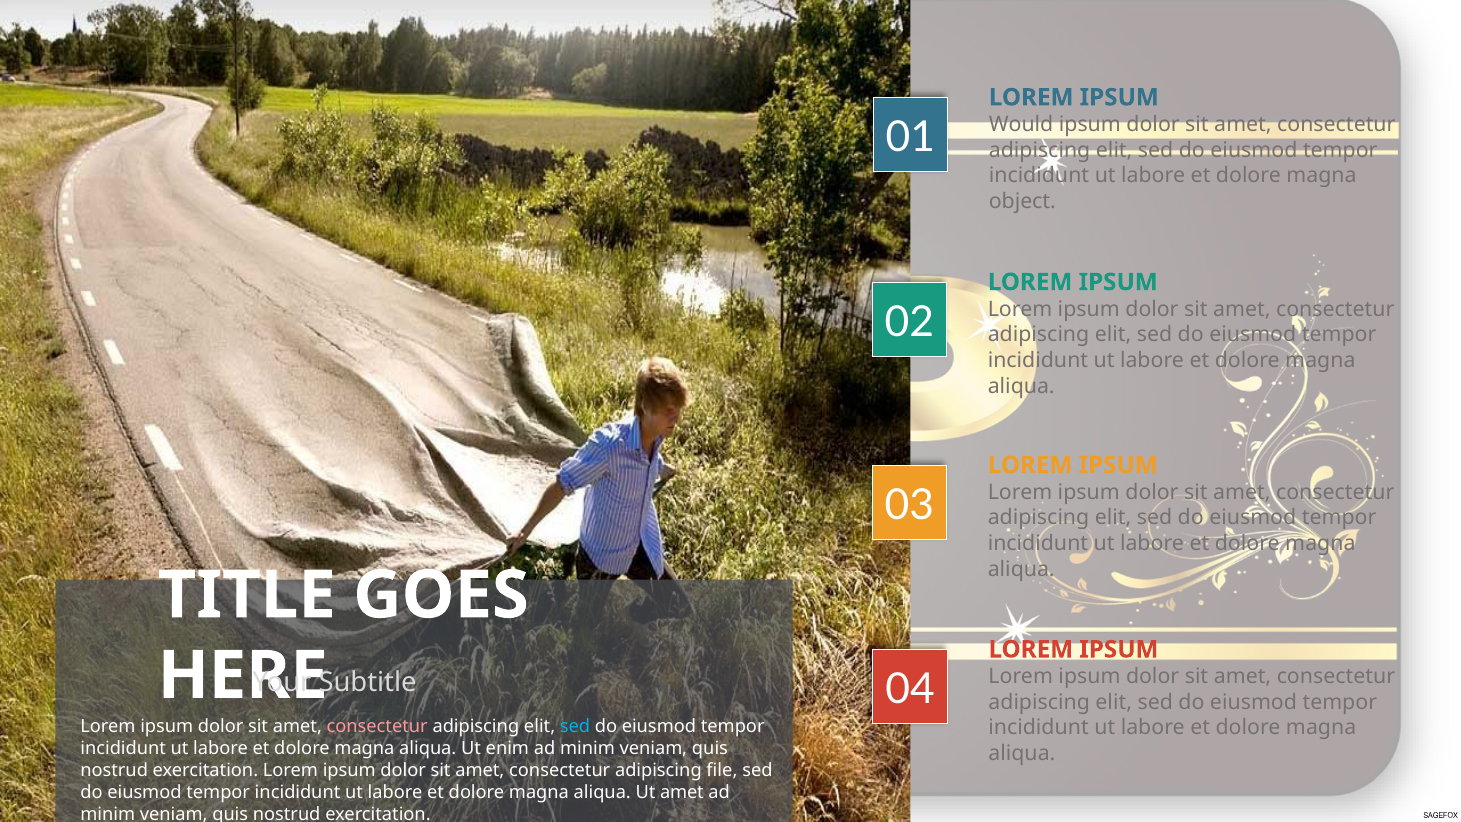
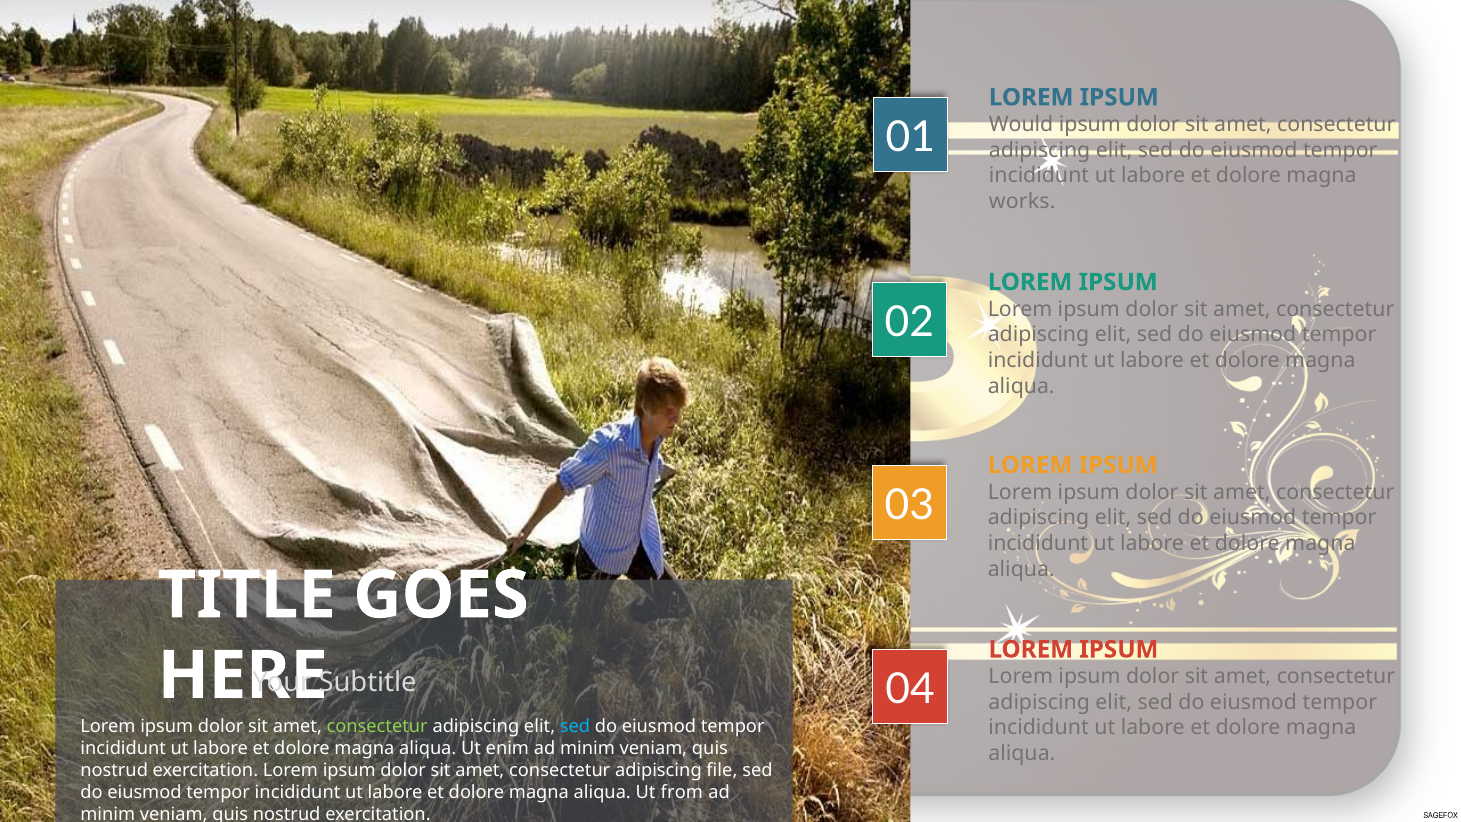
object: object -> works (1022, 201)
consectetur colour: pink -> light green (377, 727)
Ut amet: amet -> from (682, 793)
